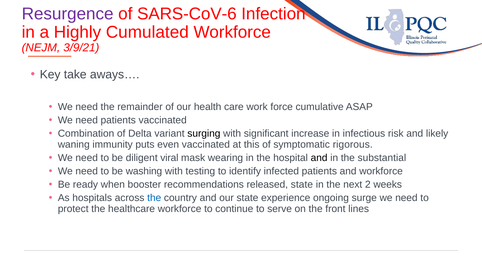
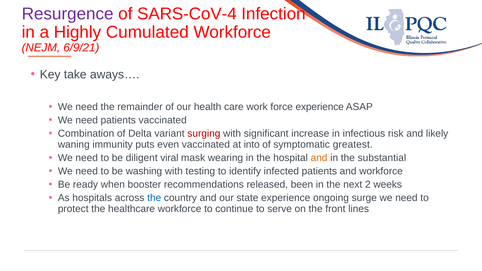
SARS-CoV-6: SARS-CoV-6 -> SARS-CoV-4 (187, 14)
3/9/21: 3/9/21 -> 6/9/21 (81, 48)
force cumulative: cumulative -> experience (320, 107)
surging colour: black -> red (204, 134)
this: this -> into (252, 145)
rigorous: rigorous -> greatest (353, 145)
and colour: black -> orange (319, 158)
released state: state -> been (302, 185)
